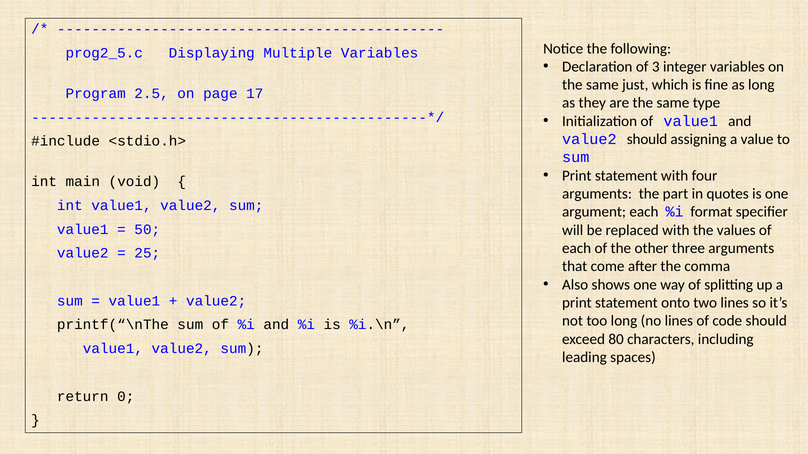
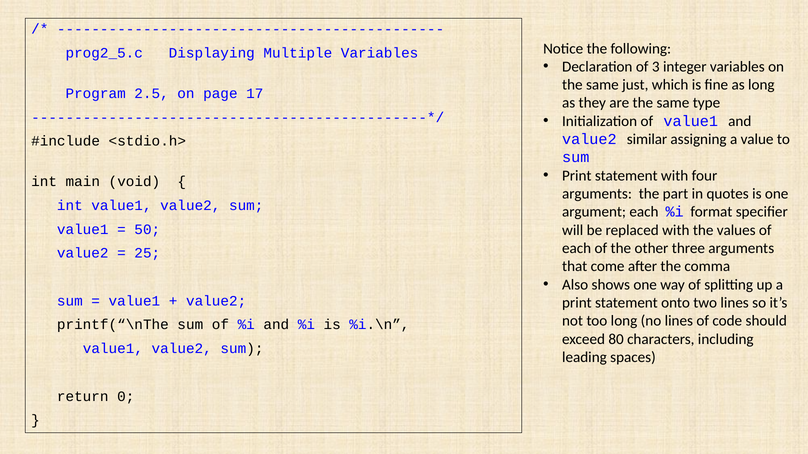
value2 should: should -> similar (647, 139)
